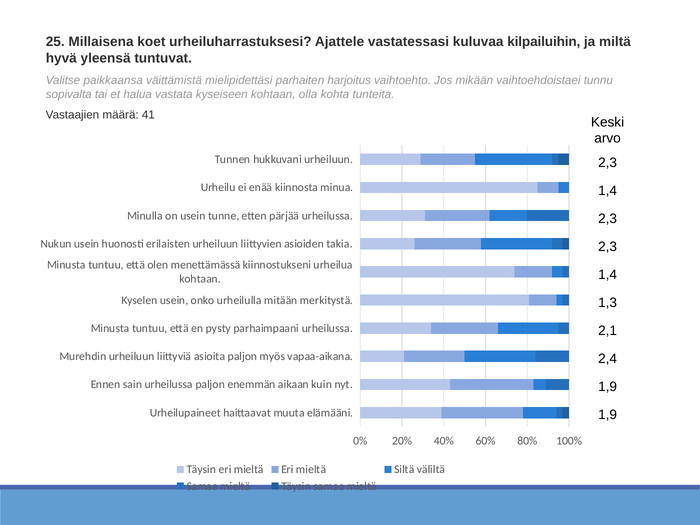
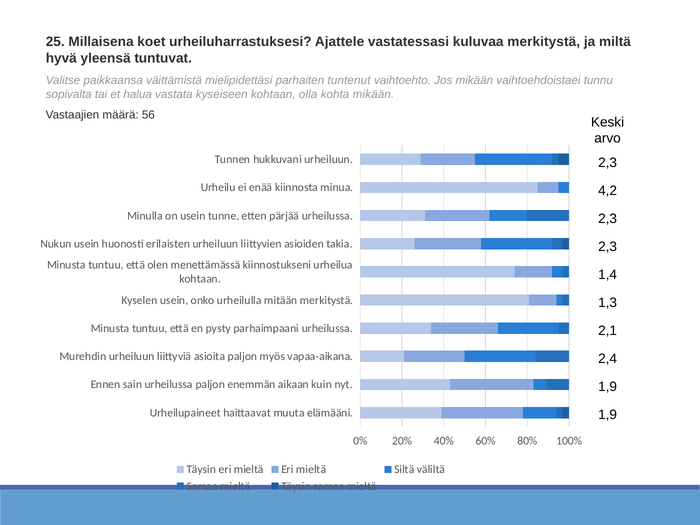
kuluvaa kilpailuihin: kilpailuihin -> merkitystä (544, 42)
harjoitus: harjoitus -> tuntenut (349, 80)
kohta tunteita: tunteita -> mikään (373, 94)
41: 41 -> 56 (148, 115)
1,4: 1,4 -> 4,2 (608, 191)
